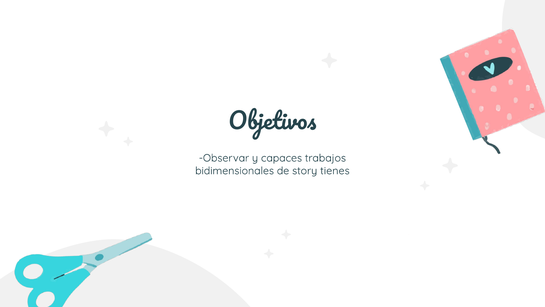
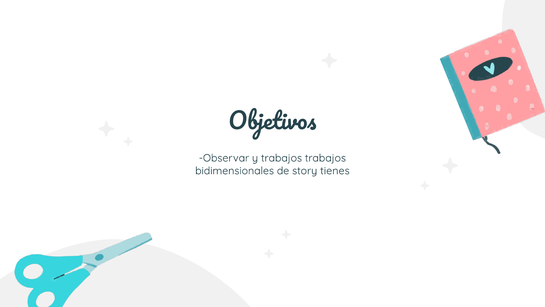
y capaces: capaces -> trabajos (281, 158)
